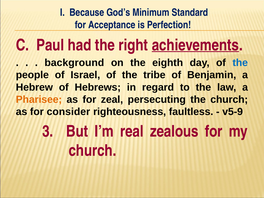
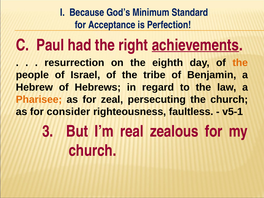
background: background -> resurrection (74, 63)
the colour: blue -> orange (240, 63)
v5-9: v5-9 -> v5-1 (233, 112)
